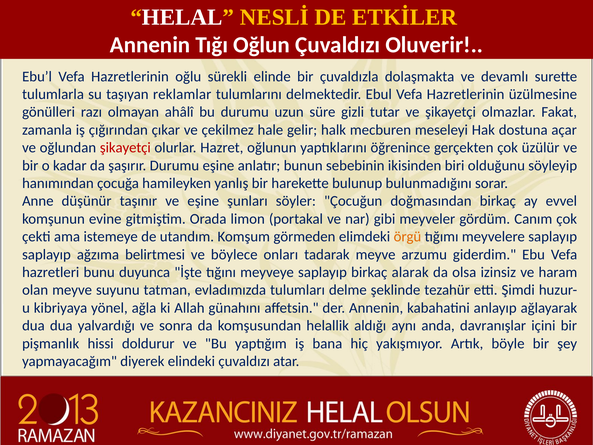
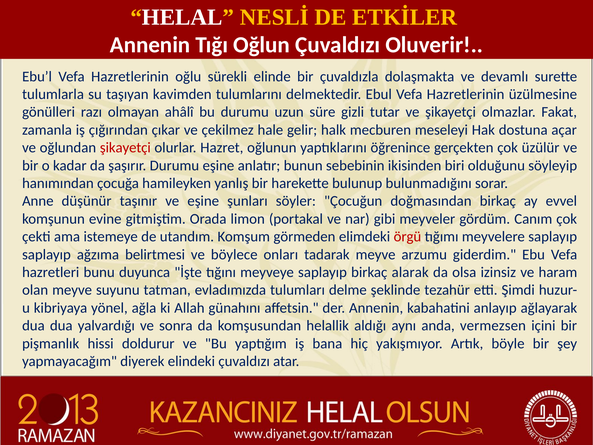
reklamlar: reklamlar -> kavimden (182, 94)
örgü colour: orange -> red (407, 237)
davranışlar: davranışlar -> vermezsen (493, 325)
